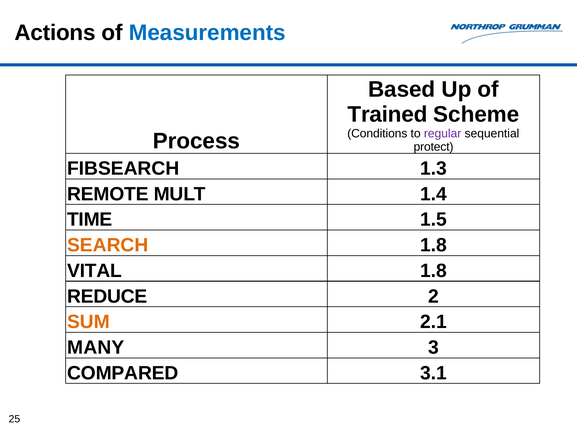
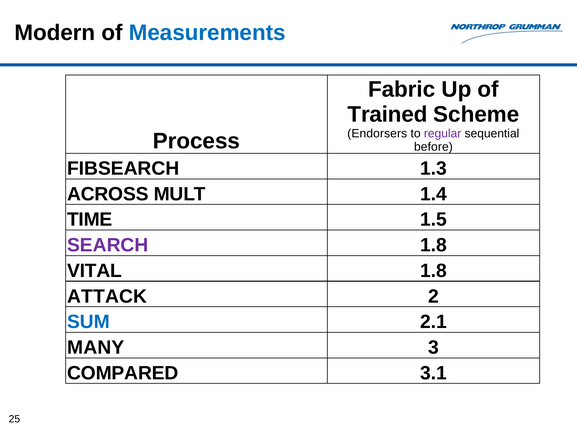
Actions: Actions -> Modern (55, 33)
Based: Based -> Fabric (402, 89)
Conditions: Conditions -> Endorsers (377, 133)
protect: protect -> before (433, 147)
REMOTE: REMOTE -> ACROSS (108, 194)
SEARCH colour: orange -> purple (108, 245)
REDUCE: REDUCE -> ATTACK (107, 296)
SUM colour: orange -> blue (89, 322)
